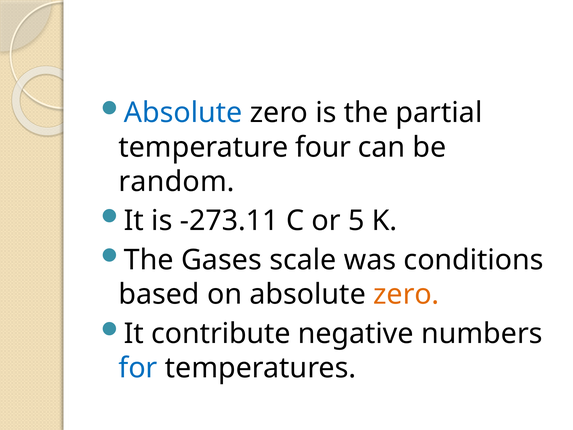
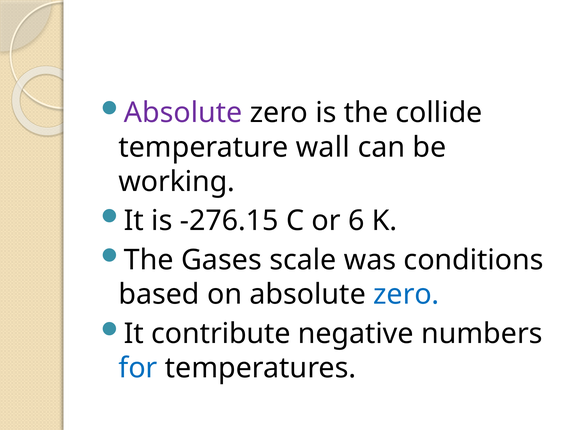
Absolute colour: blue -> purple (183, 113)
partial: partial -> collide (439, 113)
four: four -> wall (323, 147)
random: random -> working (177, 182)
-273.11: -273.11 -> -276.15 (229, 221)
5: 5 -> 6 (356, 221)
zero colour: orange -> blue (406, 294)
